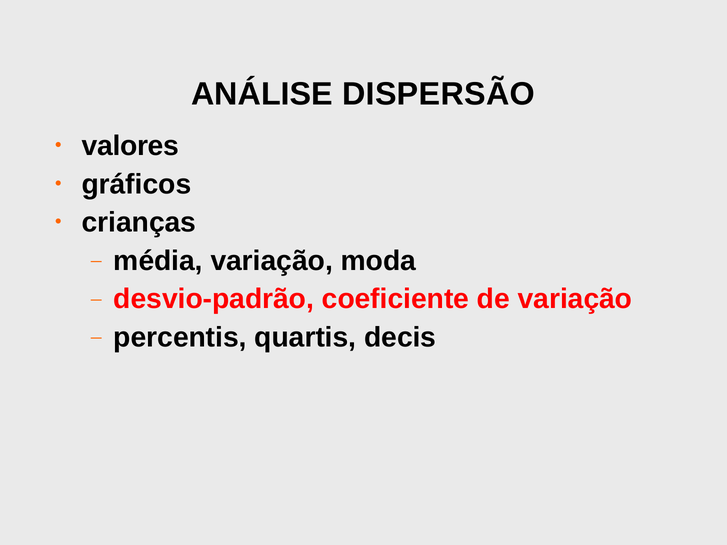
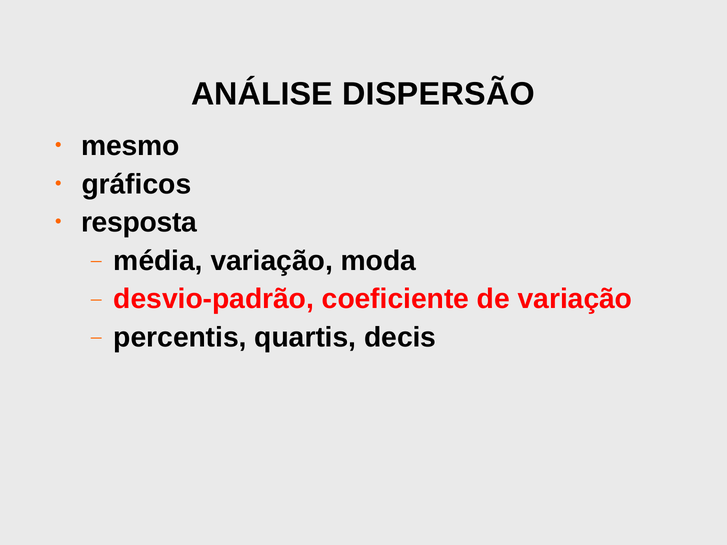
valores: valores -> mesmo (130, 146)
crianças: crianças -> resposta (139, 223)
